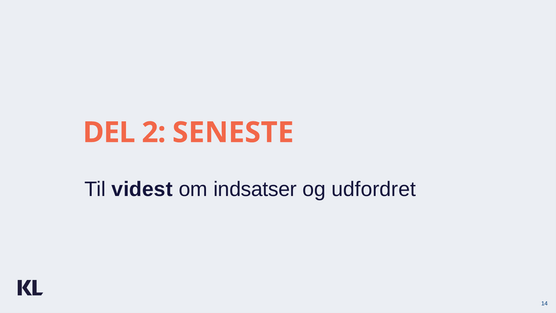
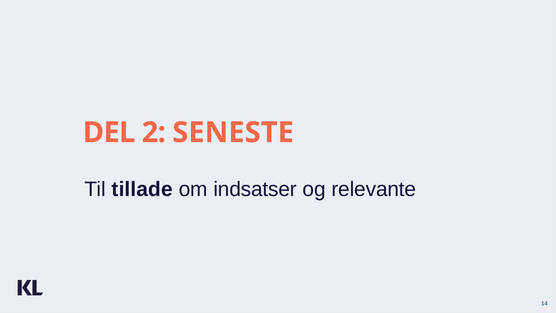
videst: videst -> tillade (142, 189)
udfordret: udfordret -> relevante (374, 189)
